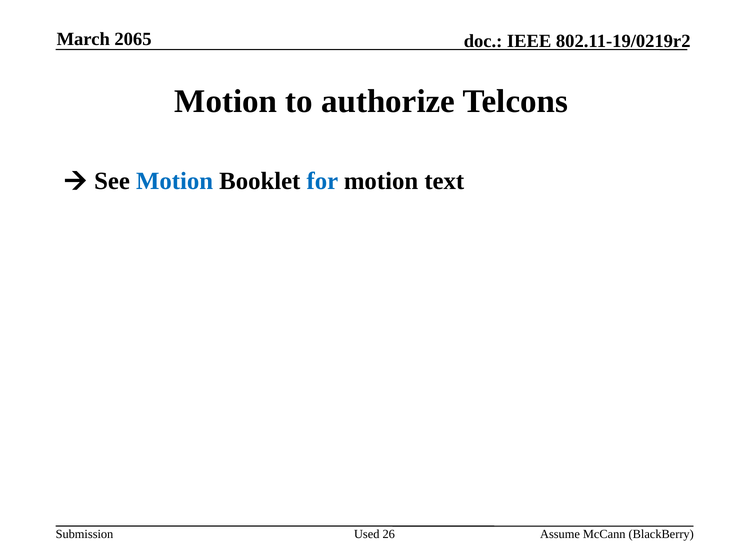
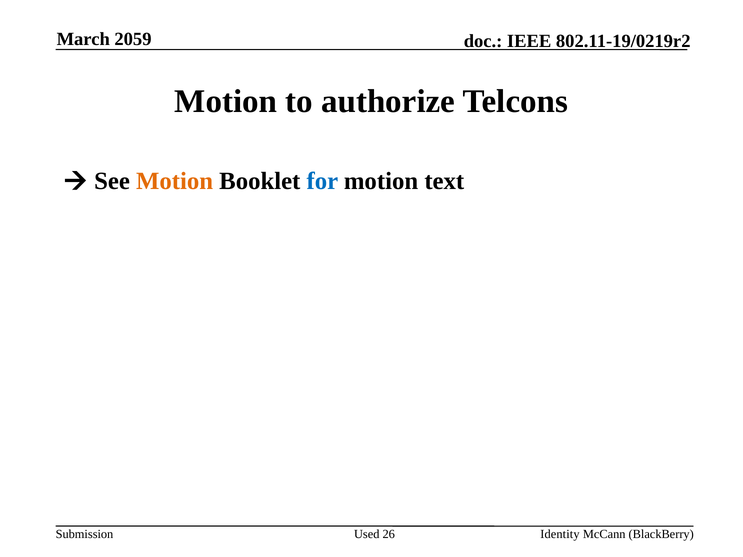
2065: 2065 -> 2059 (133, 39)
Motion colour: blue -> orange (175, 181)
Assume: Assume -> Identity (560, 534)
